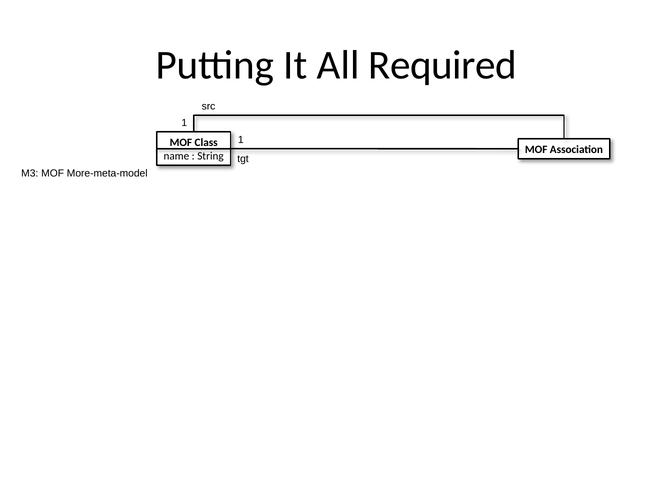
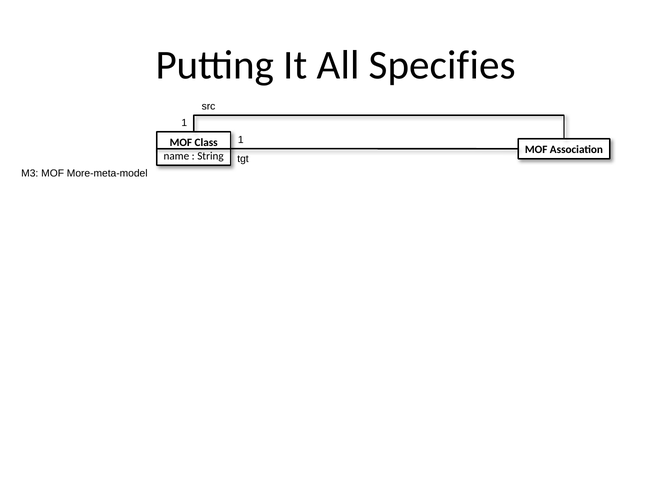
Required: Required -> Specifies (442, 65)
